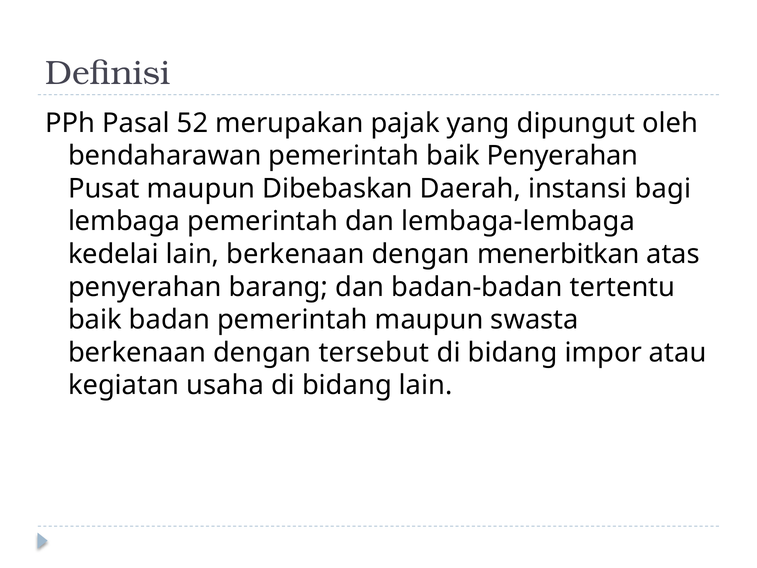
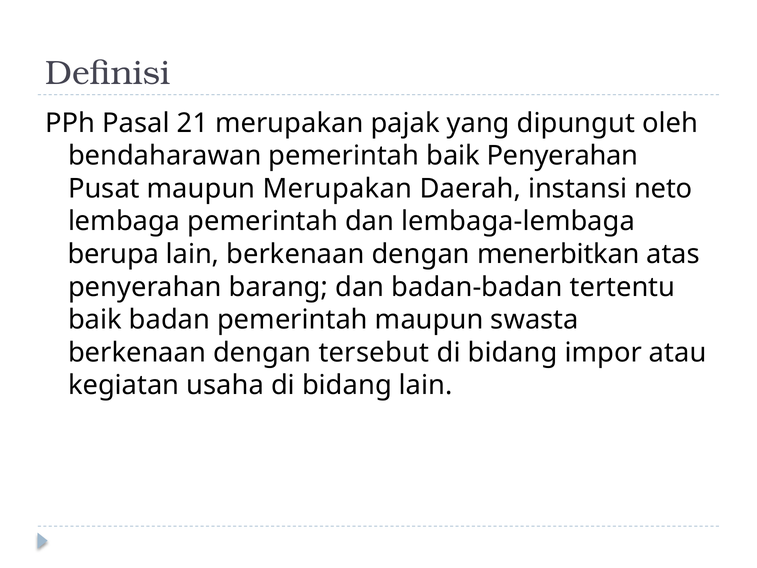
52: 52 -> 21 (193, 123)
maupun Dibebaskan: Dibebaskan -> Merupakan (337, 189)
bagi: bagi -> neto (663, 189)
kedelai: kedelai -> berupa (113, 254)
